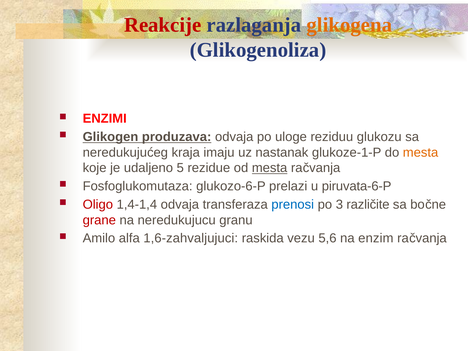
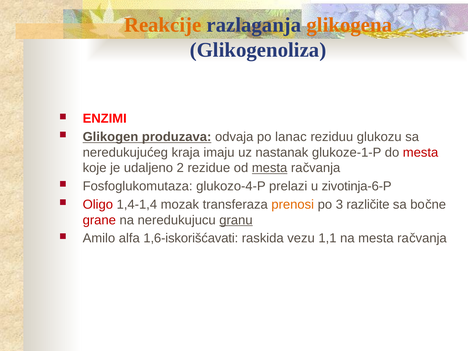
Reakcije colour: red -> orange (163, 25)
uloge: uloge -> lanac (291, 137)
mesta colour: orange -> red (421, 152)
5: 5 -> 2 (180, 168)
glukozo-6-P: glukozo-6-P -> glukozo-4-P (231, 186)
piruvata-6-P: piruvata-6-P -> zivotinja-6-P (357, 186)
1,4-1,4 odvaja: odvaja -> mozak (180, 204)
prenosi colour: blue -> orange (293, 204)
granu underline: none -> present (236, 220)
1,6-zahvaljujuci: 1,6-zahvaljujuci -> 1,6-iskorišćavati (191, 238)
5,6: 5,6 -> 1,1 (327, 238)
na enzim: enzim -> mesta (376, 238)
